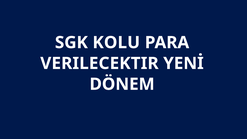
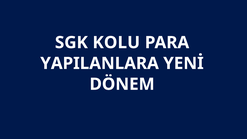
VERILECEKTIR: VERILECEKTIR -> YAPILANLARA (100, 63)
